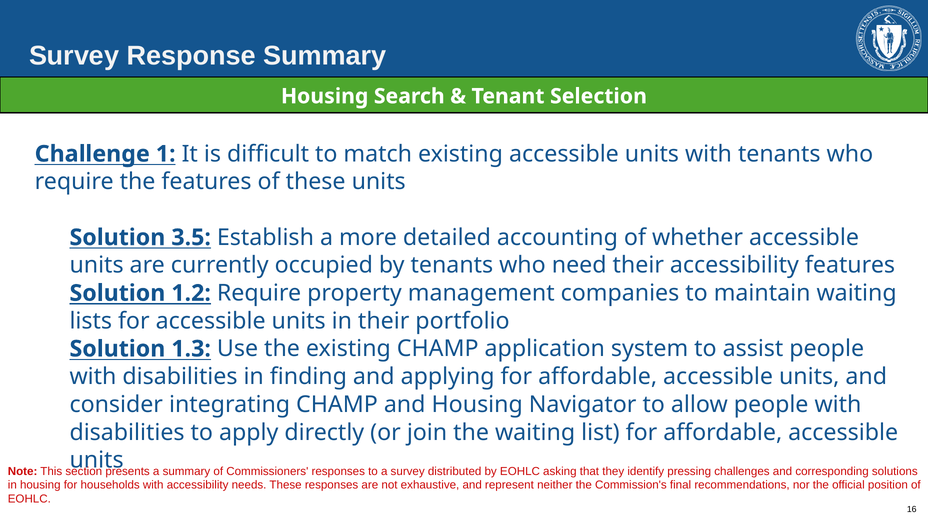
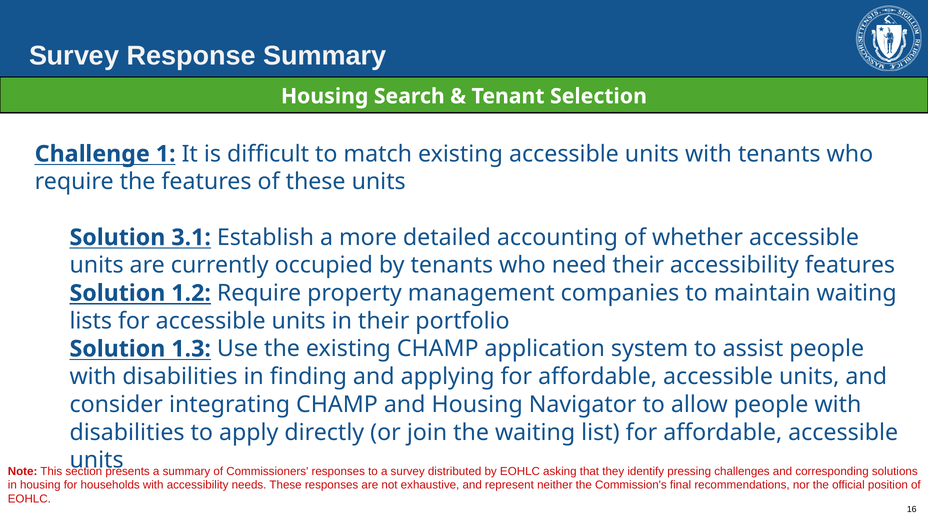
3.5: 3.5 -> 3.1 (191, 237)
